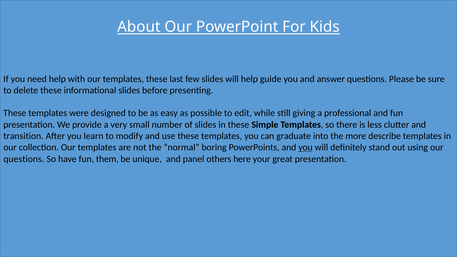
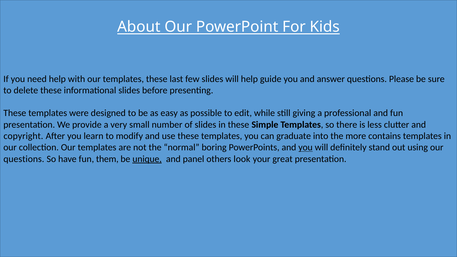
transition: transition -> copyright (23, 136)
describe: describe -> contains (385, 136)
unique underline: none -> present (147, 159)
here: here -> look (242, 159)
